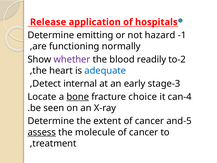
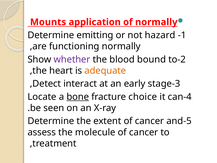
Release: Release -> Mounts (48, 22)
of hospitals: hospitals -> normally (156, 22)
readily: readily -> bound (152, 59)
adequate colour: blue -> orange (105, 71)
internal: internal -> interact (80, 84)
assess underline: present -> none (42, 132)
